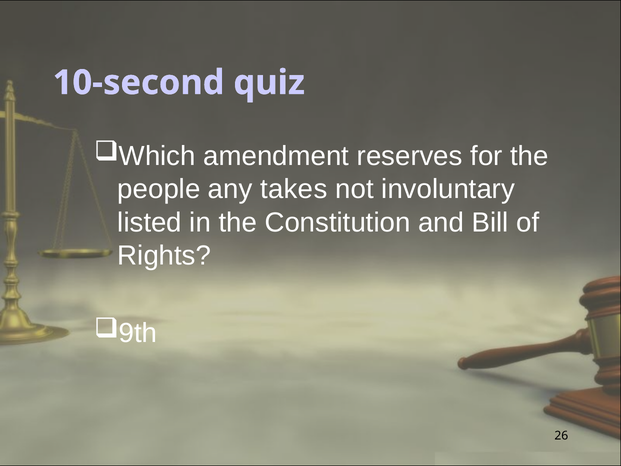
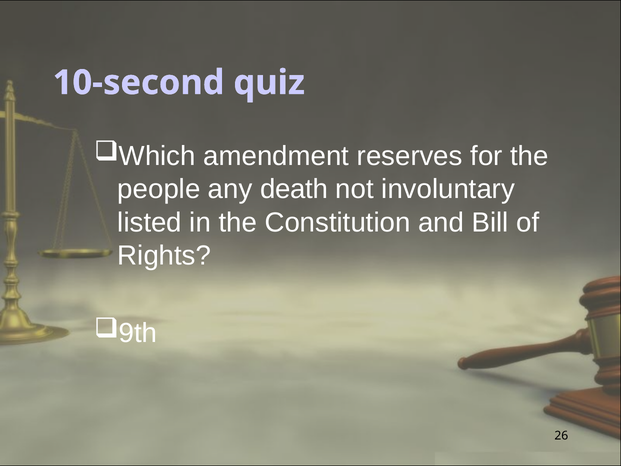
takes: takes -> death (294, 189)
